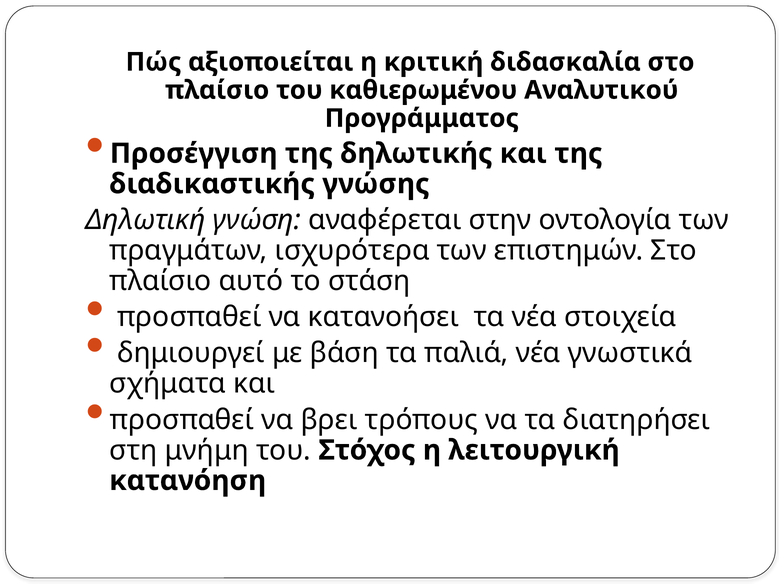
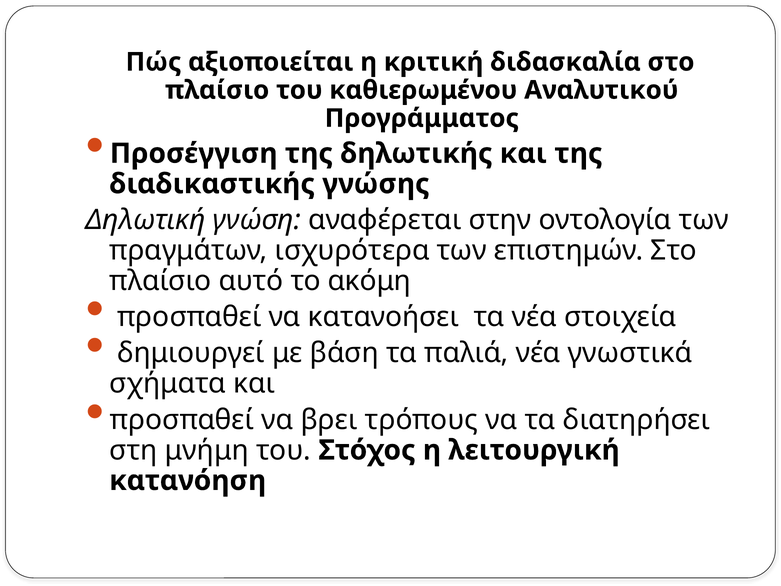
στάση: στάση -> ακόμη (369, 281)
